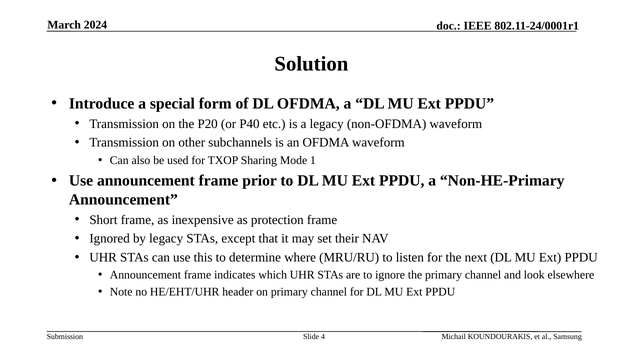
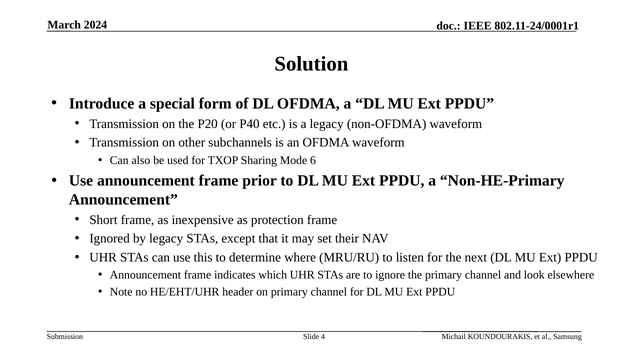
1: 1 -> 6 (313, 160)
